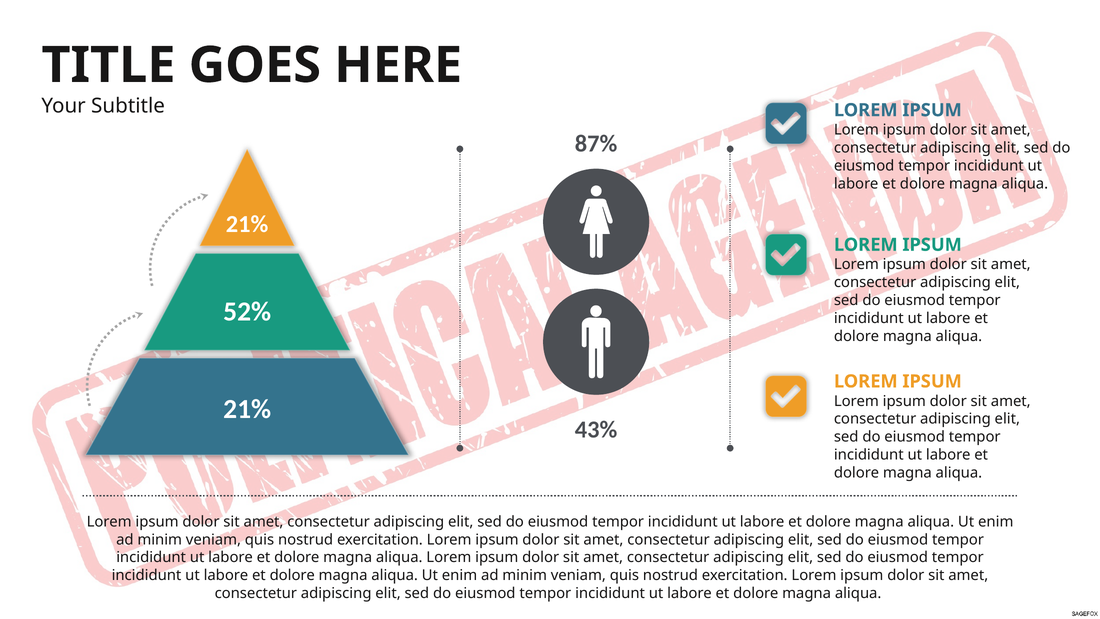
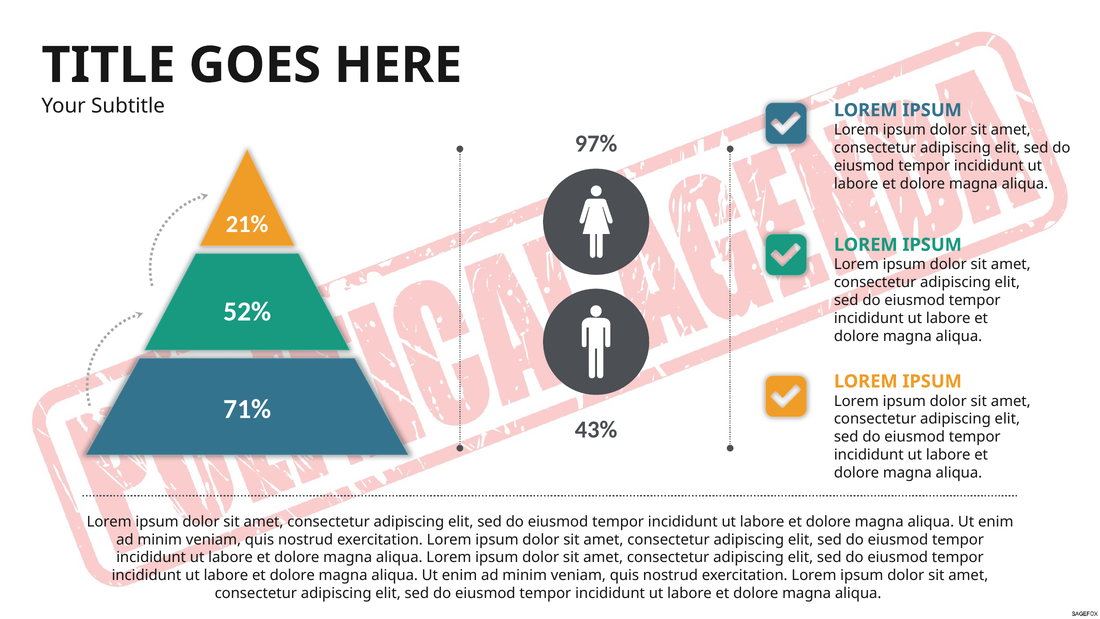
87%: 87% -> 97% (596, 144)
21%: 21% -> 71% (247, 409)
